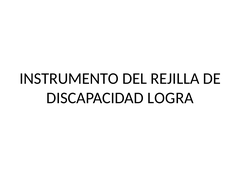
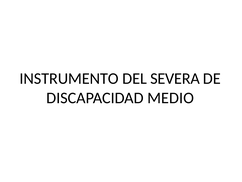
REJILLA: REJILLA -> SEVERA (175, 78)
LOGRA: LOGRA -> MEDIO (171, 98)
